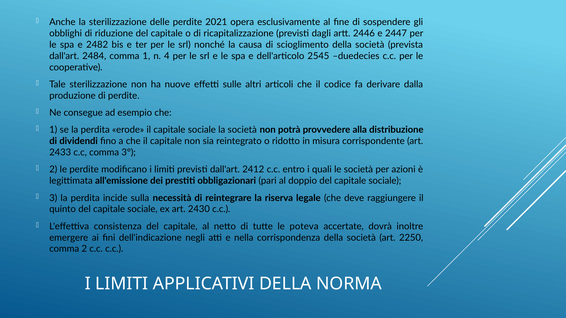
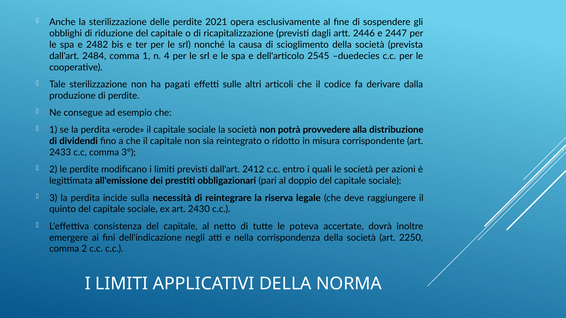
nuove: nuove -> pagati (177, 84)
